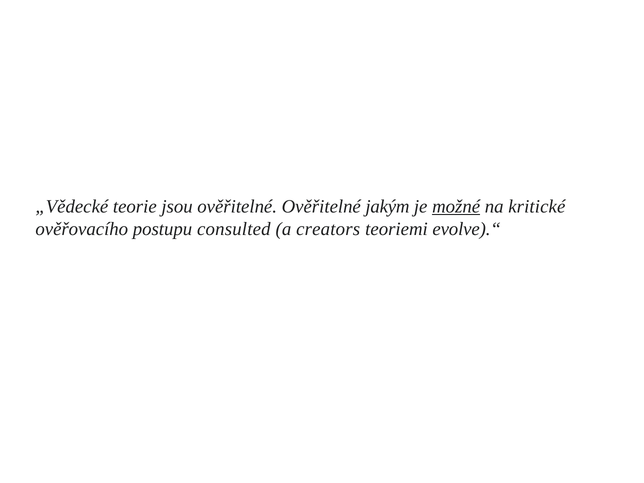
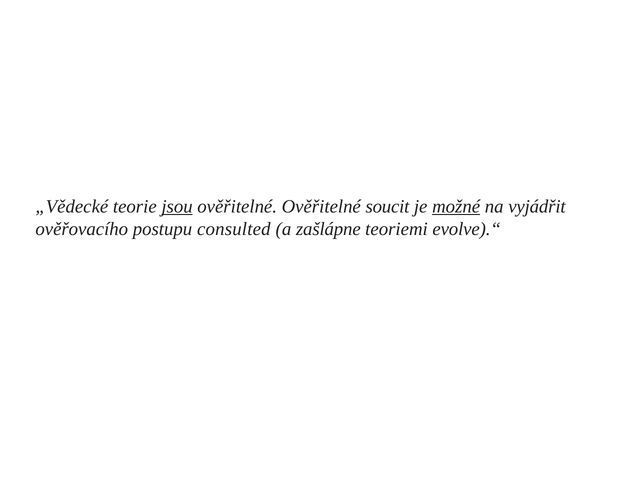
jsou underline: none -> present (177, 206)
jakým: jakým -> soucit (387, 206)
kritické: kritické -> vyjádřit (537, 206)
creators: creators -> zašlápne (328, 229)
